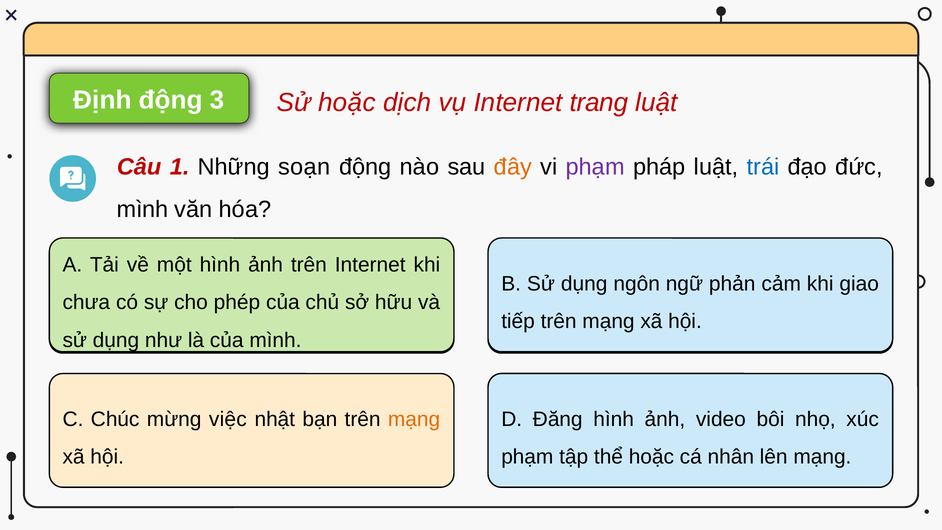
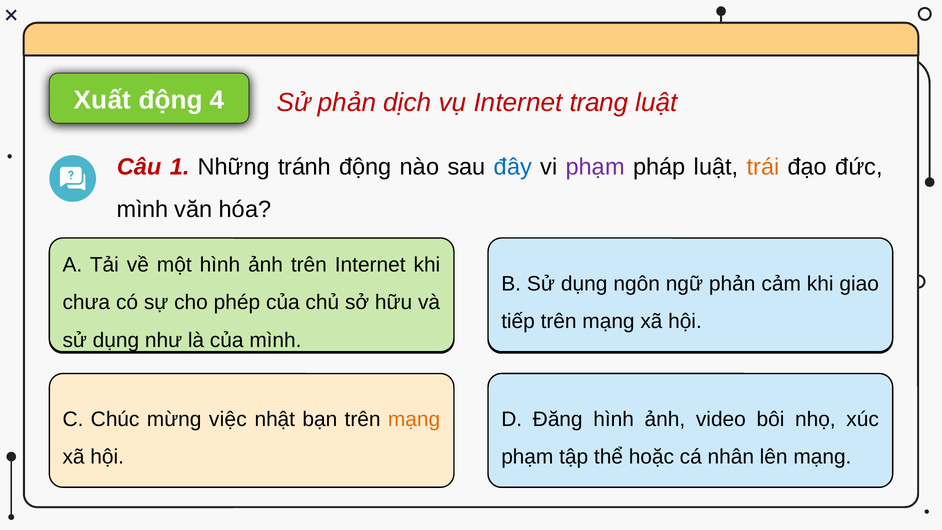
Định: Định -> Xuất (102, 100)
3: 3 -> 4 (217, 100)
Sử hoặc: hoặc -> phản (347, 102)
soạn: soạn -> tránh (304, 167)
đây colour: orange -> blue (513, 167)
trái colour: blue -> orange (763, 167)
